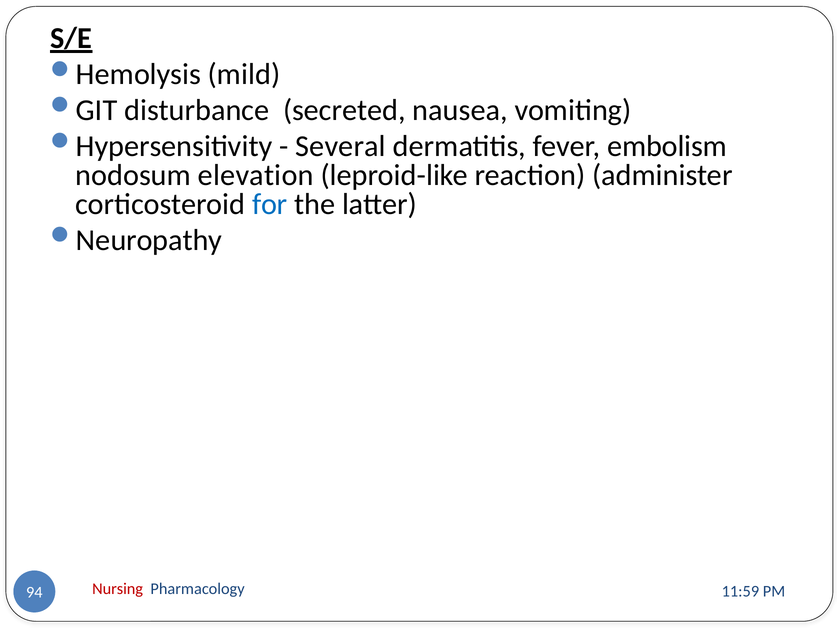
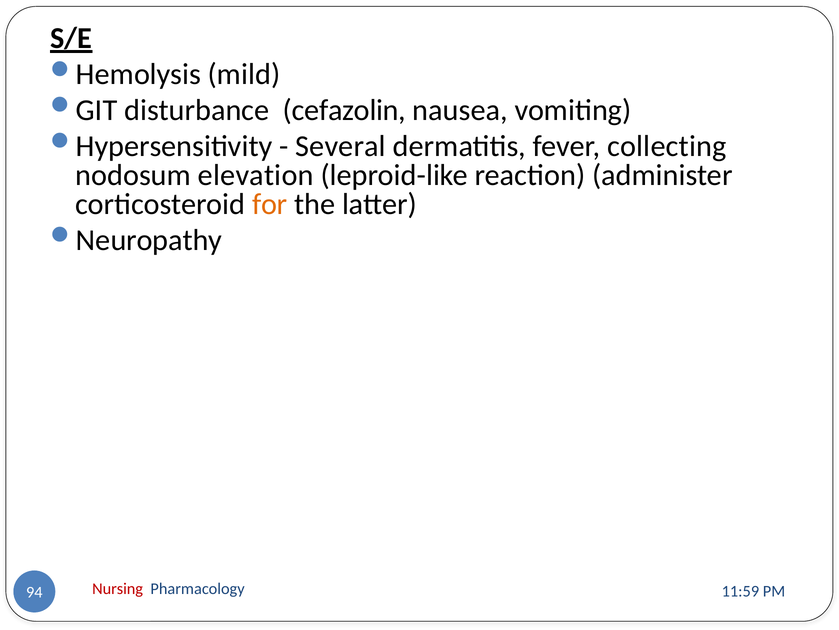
secreted: secreted -> cefazolin (344, 110)
embolism: embolism -> collecting (667, 146)
for colour: blue -> orange (270, 204)
